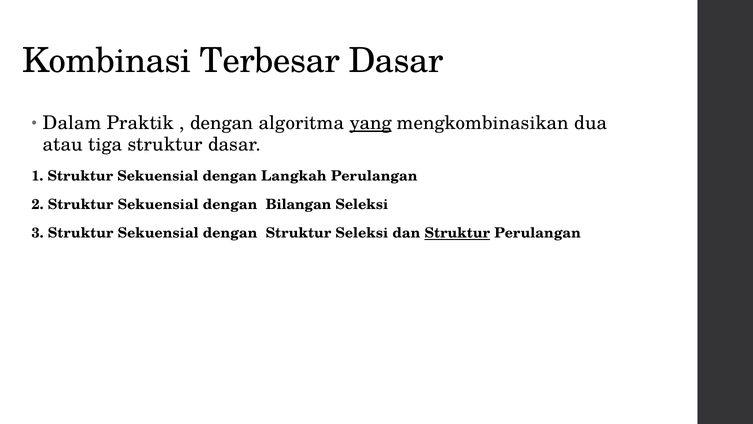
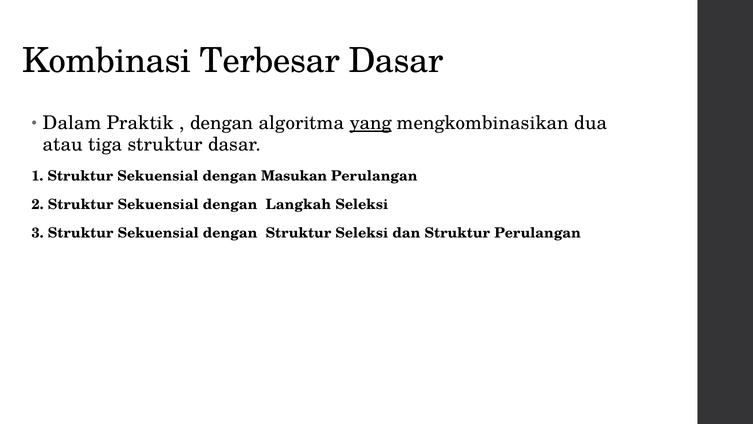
Langkah: Langkah -> Masukan (294, 176)
Bilangan: Bilangan -> Langkah (298, 204)
Struktur underline: present -> none (457, 233)
